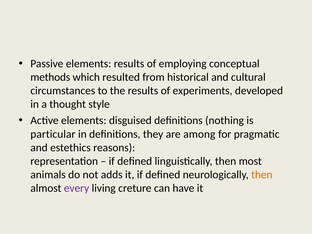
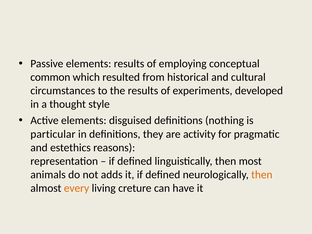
methods: methods -> common (50, 77)
among: among -> activity (199, 134)
every colour: purple -> orange (77, 188)
